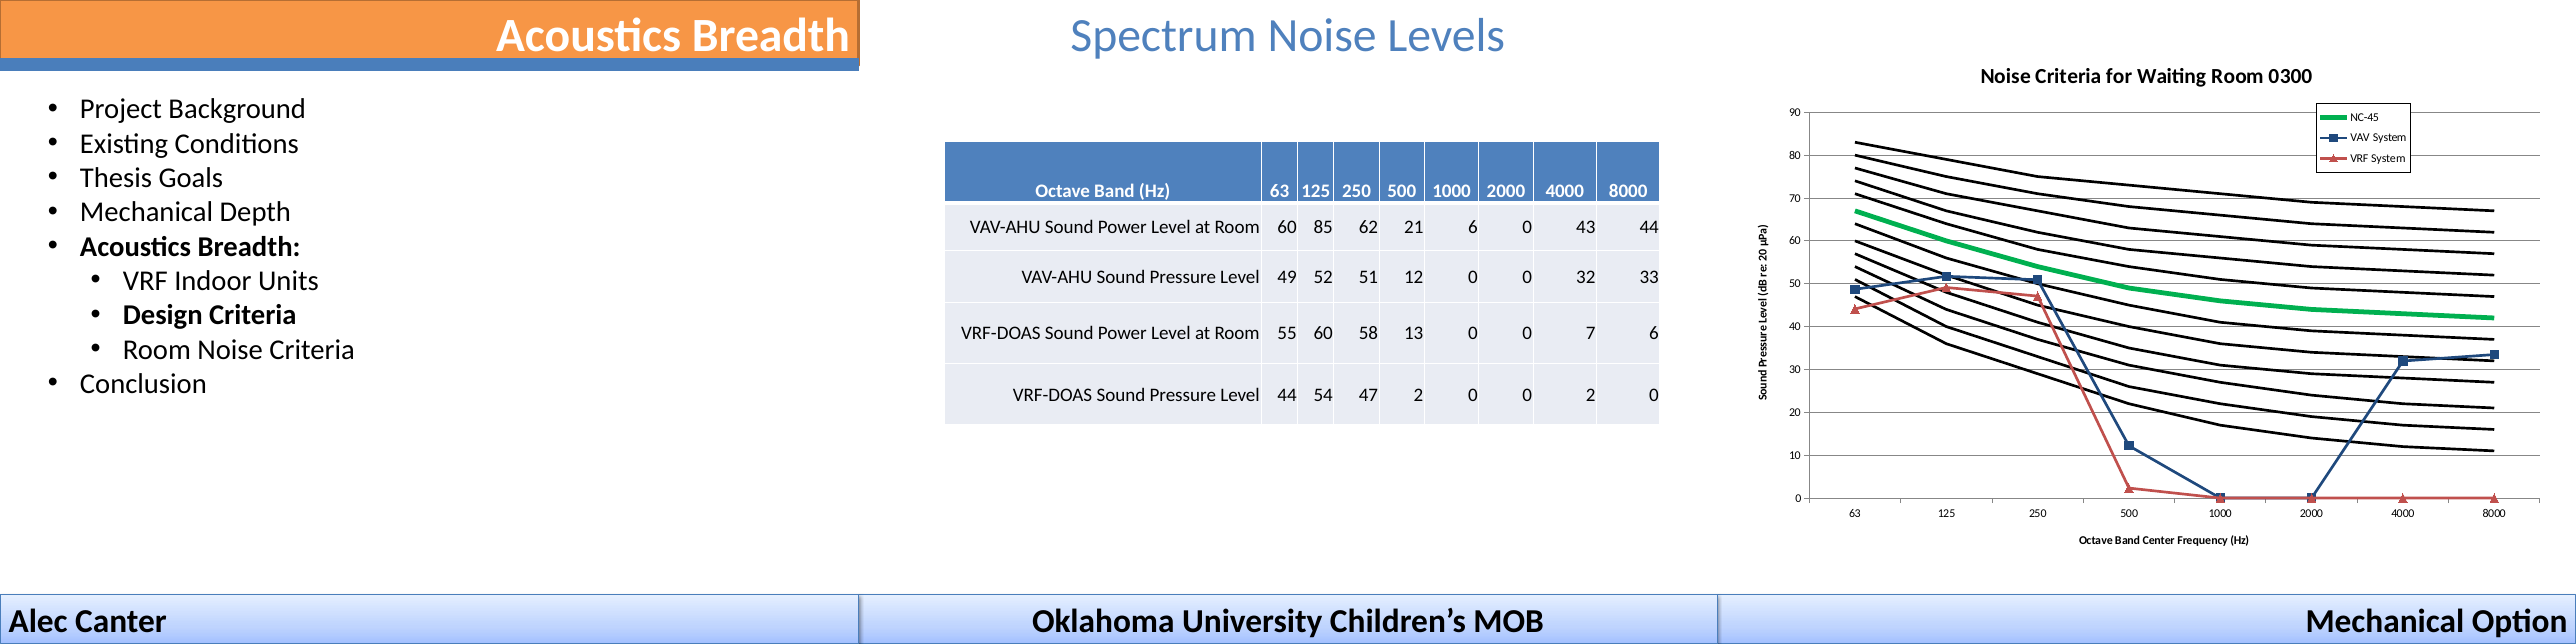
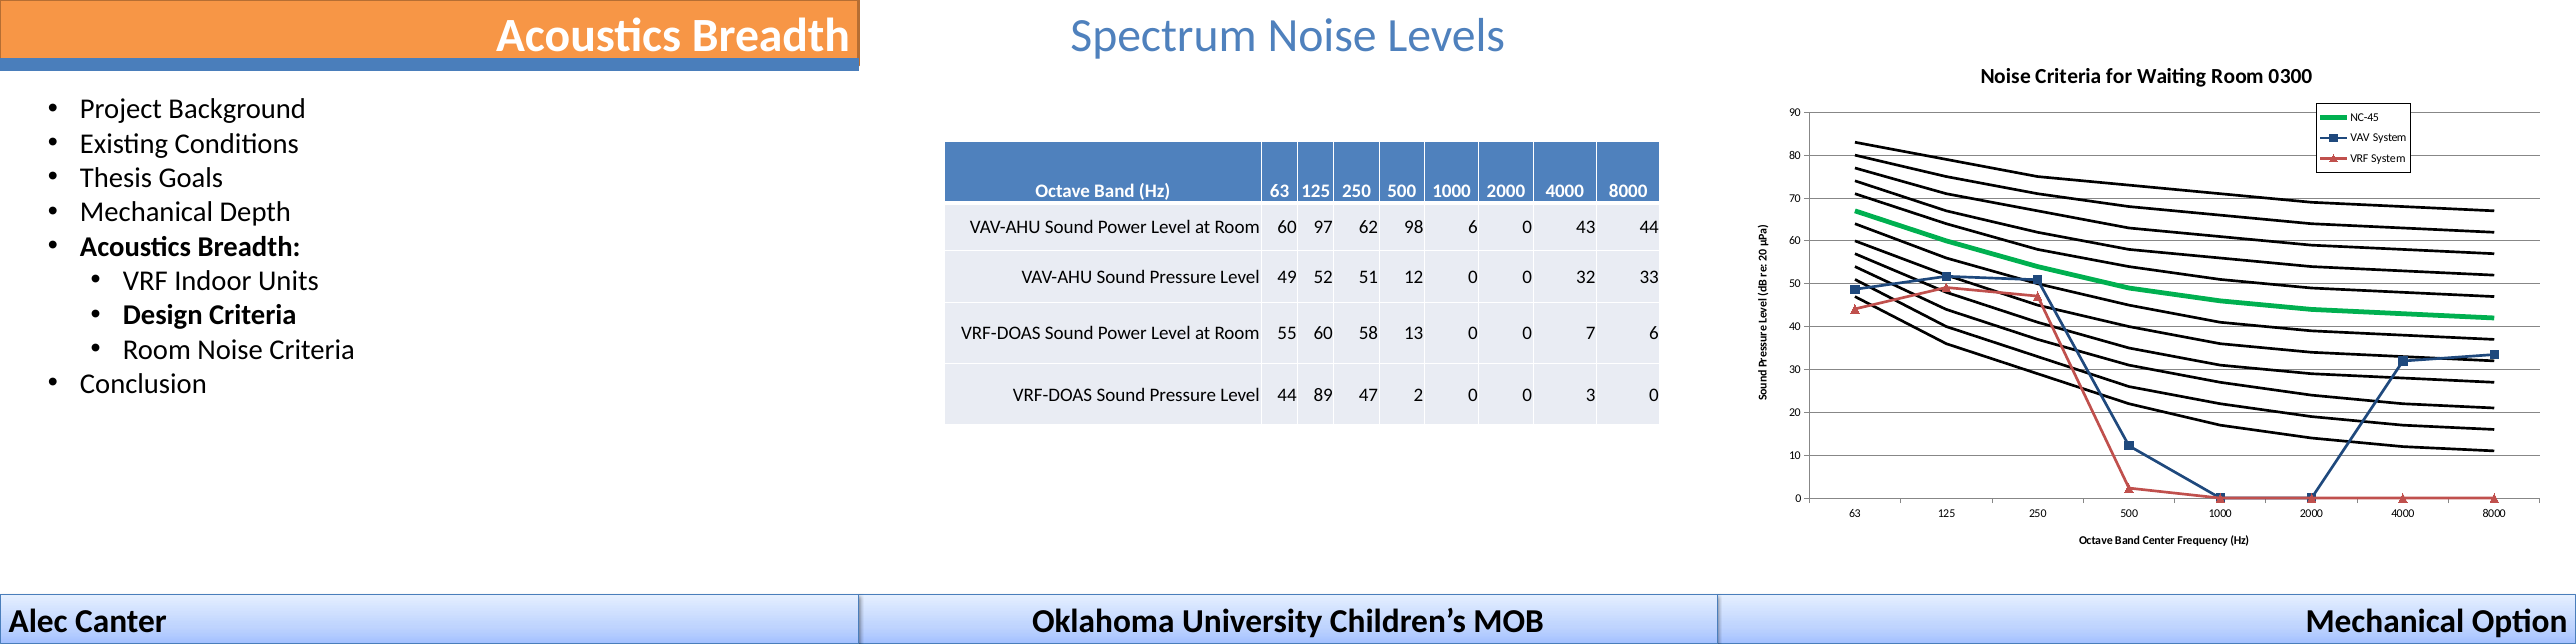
85: 85 -> 97 (1323, 228)
21: 21 -> 98 (1414, 228)
54: 54 -> 89 (1323, 395)
0 2: 2 -> 3 (1591, 395)
